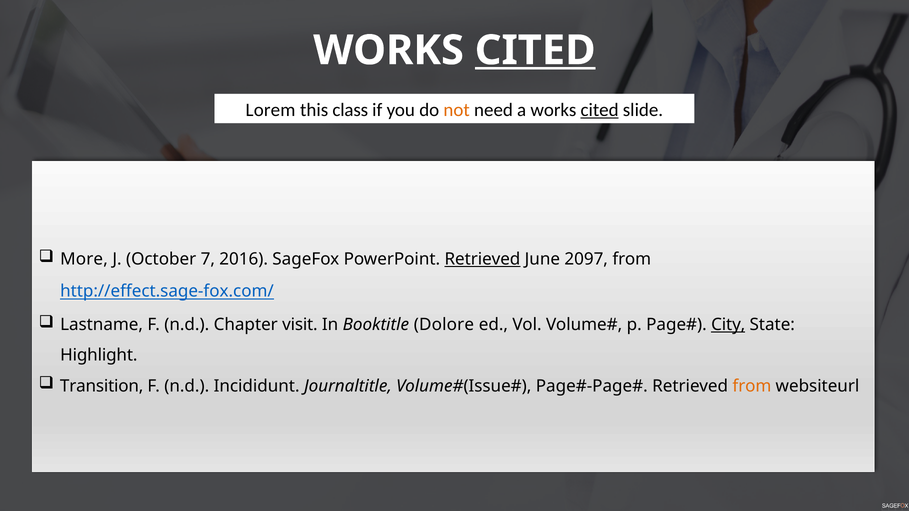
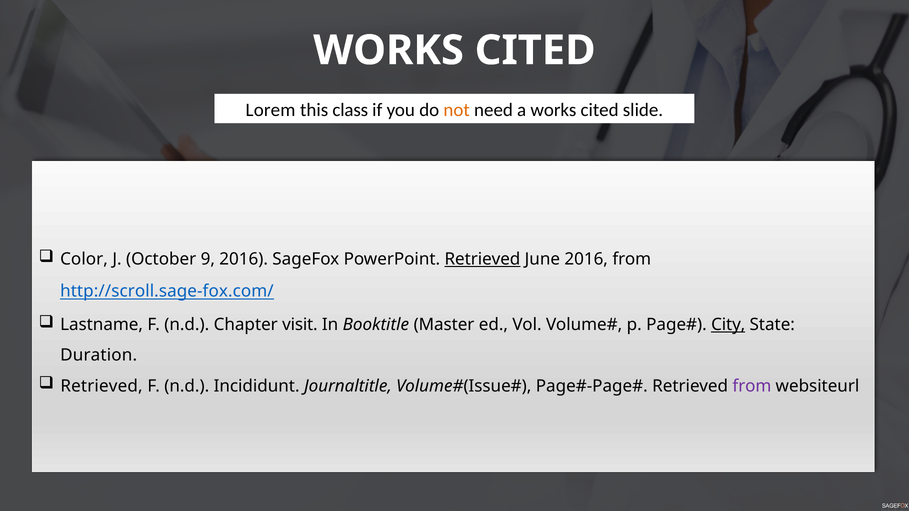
CITED underline: present -> none (535, 50)
cited underline: present -> none (600, 110)
More: More -> Color (84, 259)
7: 7 -> 9 (208, 259)
June 2097: 2097 -> 2016 (586, 259)
http://effect.sage-fox.com/: http://effect.sage-fox.com/ -> http://scroll.sage-fox.com/ (167, 291)
Dolore: Dolore -> Master (444, 325)
Highlight: Highlight -> Duration (99, 356)
Transition: Transition -> Retrieved (102, 386)
from colour: orange -> purple (752, 386)
